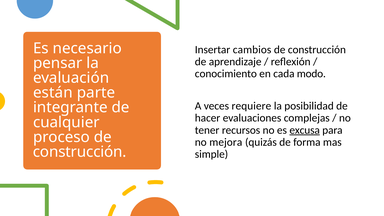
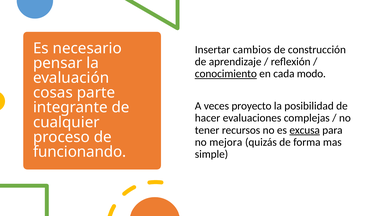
conocimiento underline: none -> present (226, 74)
están: están -> cosas (53, 93)
requiere: requiere -> proyecto (252, 106)
construcción: construcción -> funcionando (80, 152)
